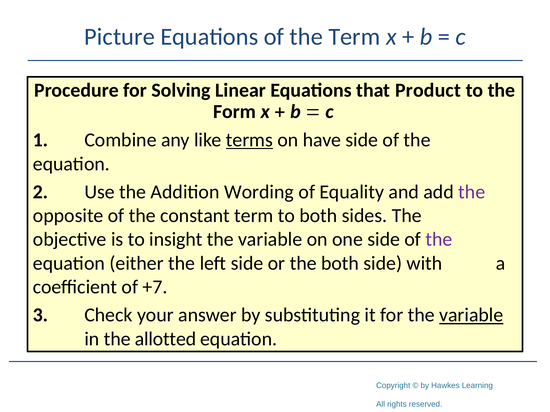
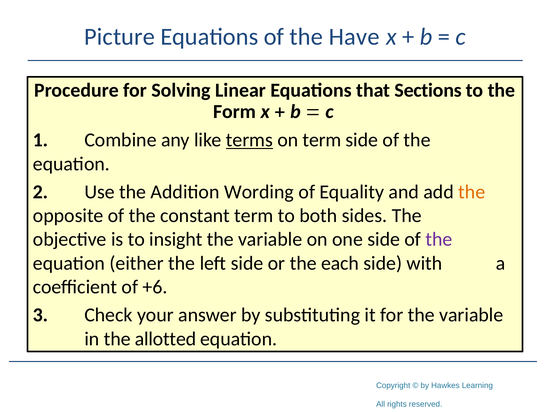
the Term: Term -> Have (354, 37)
Product: Product -> Sections (428, 90)
on have: have -> term (322, 140)
the colour: purple -> orange (472, 192)
the both: both -> each (340, 264)
+7: +7 -> +6 (155, 287)
variable underline: present -> none (471, 315)
